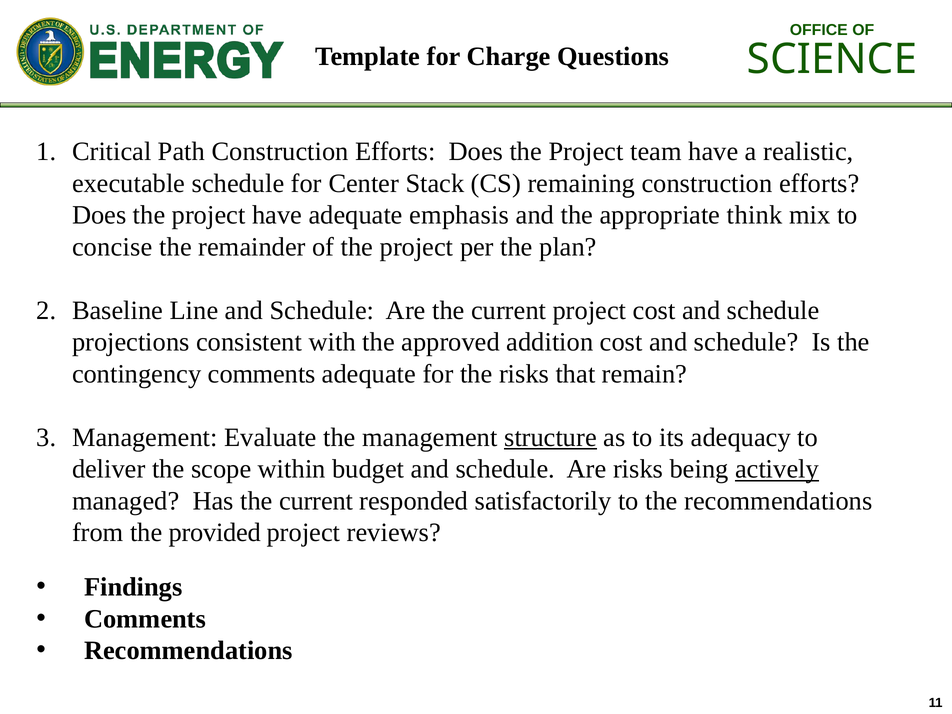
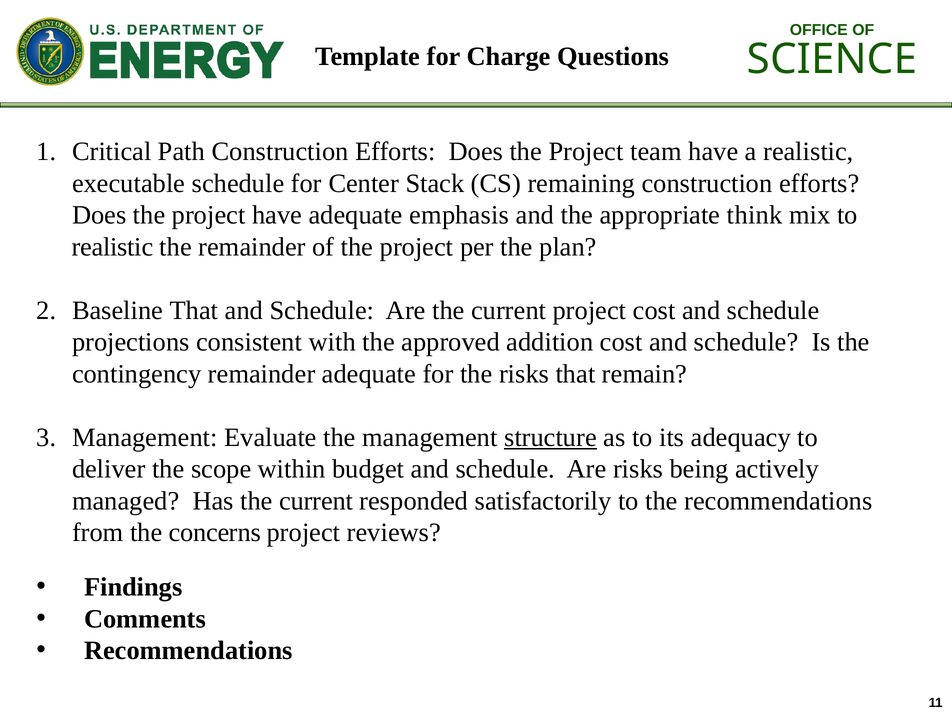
concise: concise -> realistic (113, 247)
Baseline Line: Line -> That (194, 310)
contingency comments: comments -> remainder (262, 374)
actively underline: present -> none (777, 469)
provided: provided -> concerns (215, 533)
